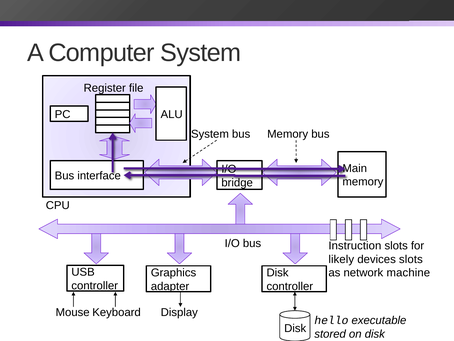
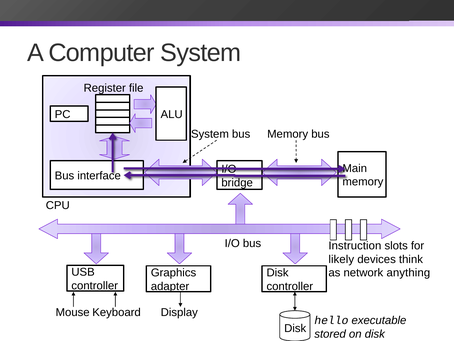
devices slots: slots -> think (411, 259)
machine: machine -> anything (408, 273)
